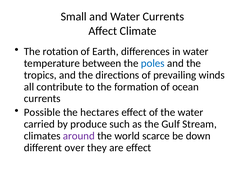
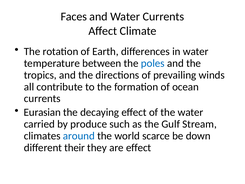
Small: Small -> Faces (74, 17)
Possible: Possible -> Eurasian (42, 112)
hectares: hectares -> decaying (100, 112)
around colour: purple -> blue (79, 136)
over: over -> their (75, 147)
